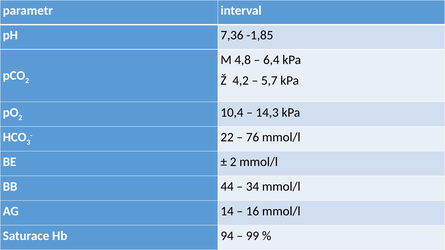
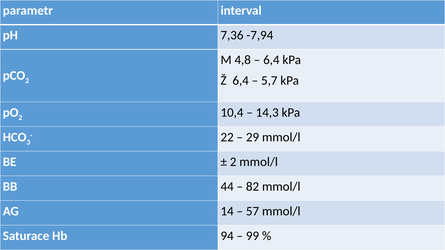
-1,85: -1,85 -> -7,94 (260, 35)
Ž 4,2: 4,2 -> 6,4 (241, 81)
76: 76 -> 29 (253, 137)
34: 34 -> 82 (253, 187)
16: 16 -> 57 (253, 211)
